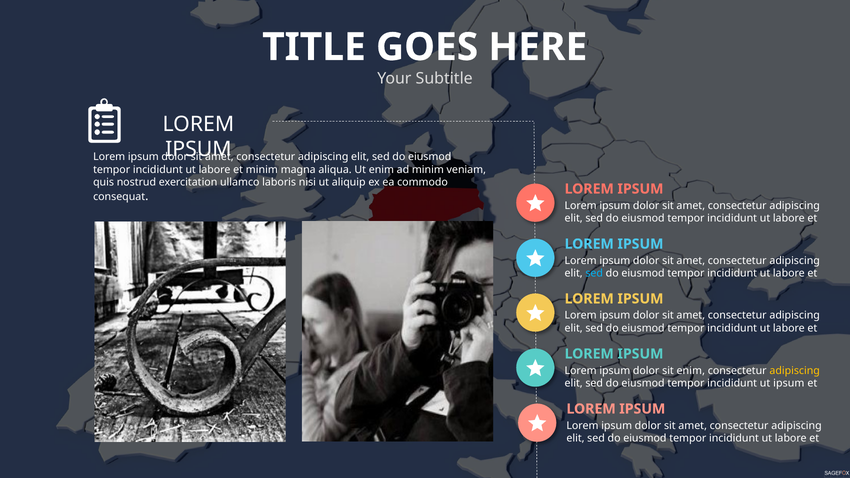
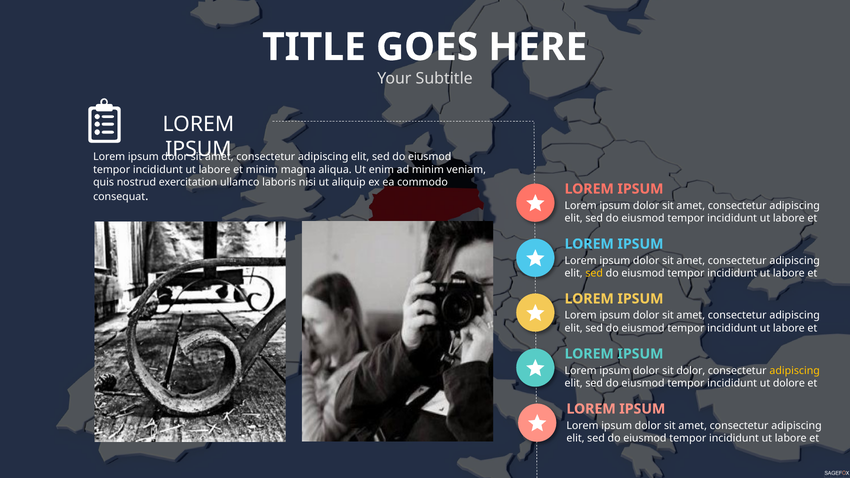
sed colour: light blue -> yellow (594, 274)
sit enim: enim -> dolor (691, 371)
ut ipsum: ipsum -> dolore (789, 383)
